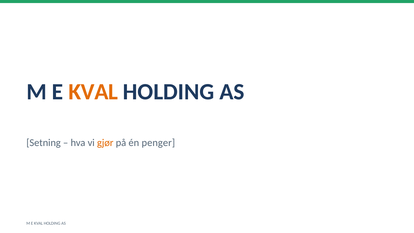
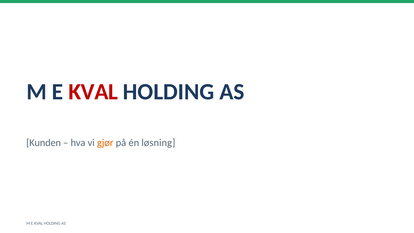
KVAL colour: orange -> red (93, 92)
Setning: Setning -> Kunden (44, 143)
penger: penger -> løsning (158, 143)
